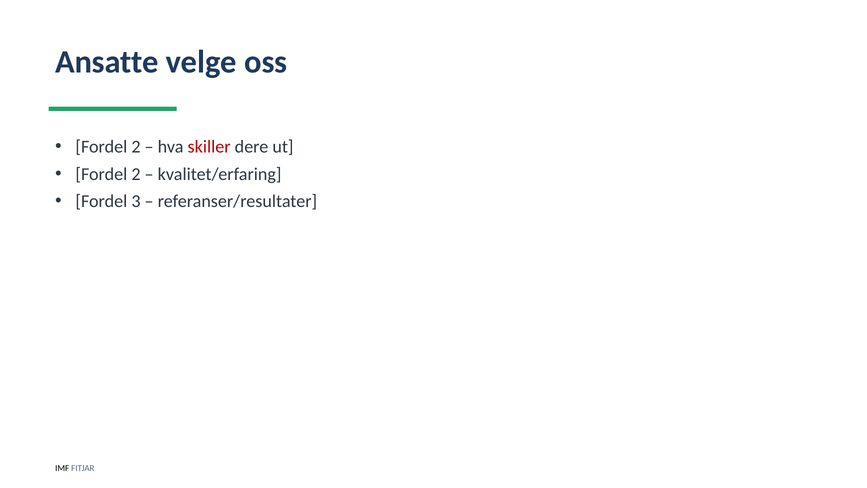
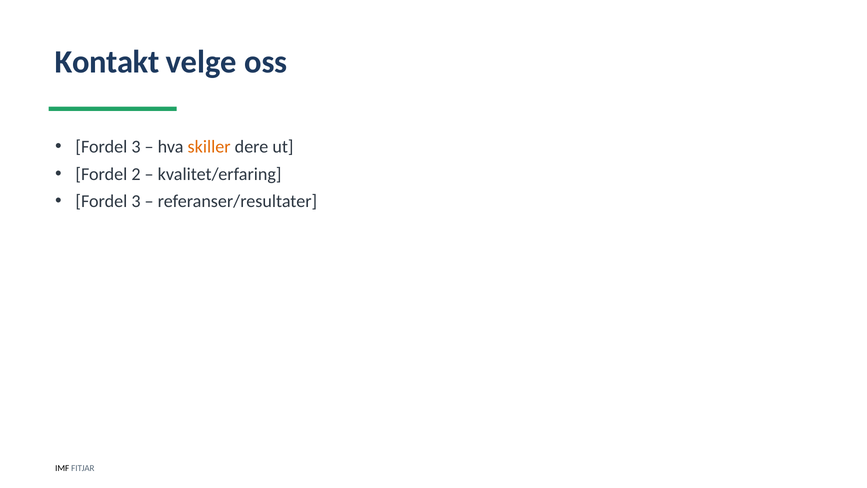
Ansatte: Ansatte -> Kontakt (107, 62)
2: 2 -> 3 (136, 147)
skiller colour: red -> orange (209, 147)
